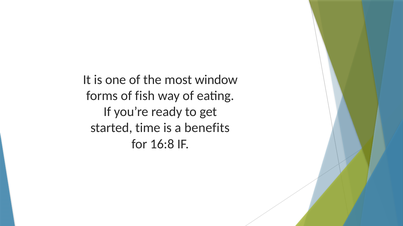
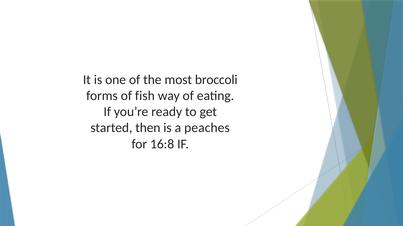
window: window -> broccoli (216, 80)
time: time -> then (148, 128)
benefits: benefits -> peaches (207, 128)
